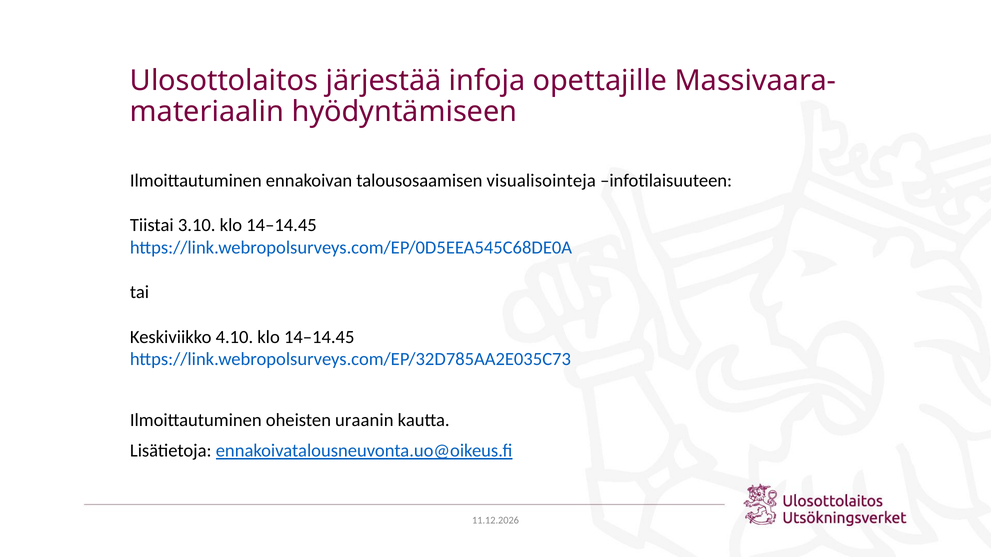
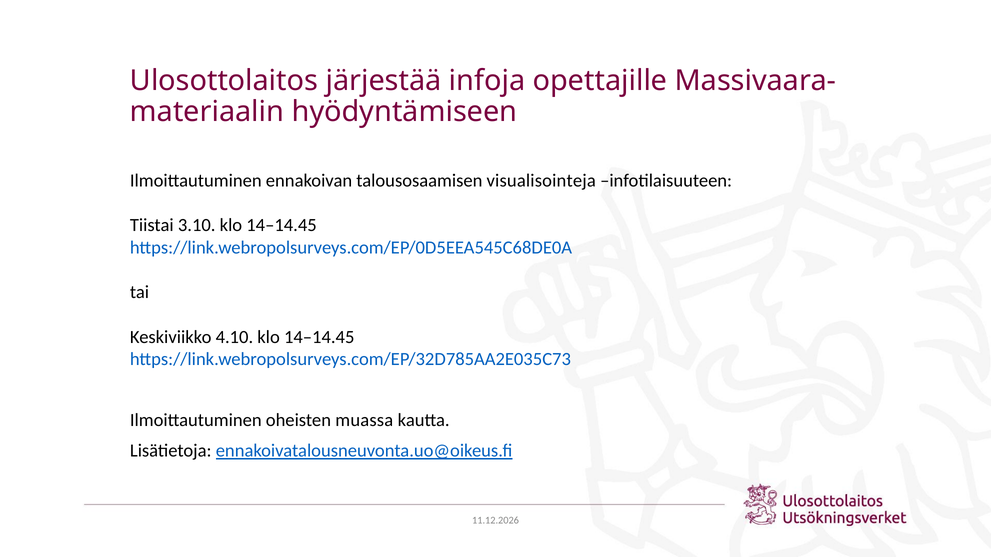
uraanin: uraanin -> muassa (364, 420)
